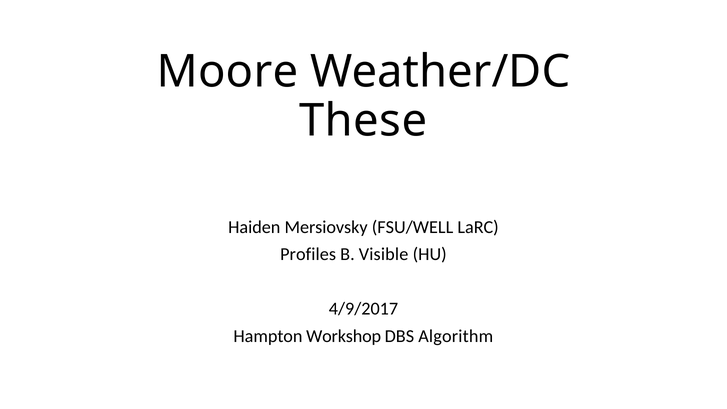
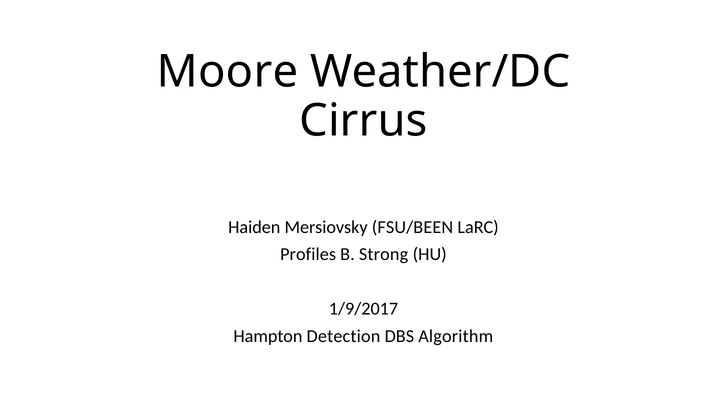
These: These -> Cirrus (363, 121)
FSU/WELL: FSU/WELL -> FSU/BEEN (412, 227)
Visible: Visible -> Strong (384, 254)
4/9/2017: 4/9/2017 -> 1/9/2017 (363, 309)
Workshop: Workshop -> Detection (343, 336)
